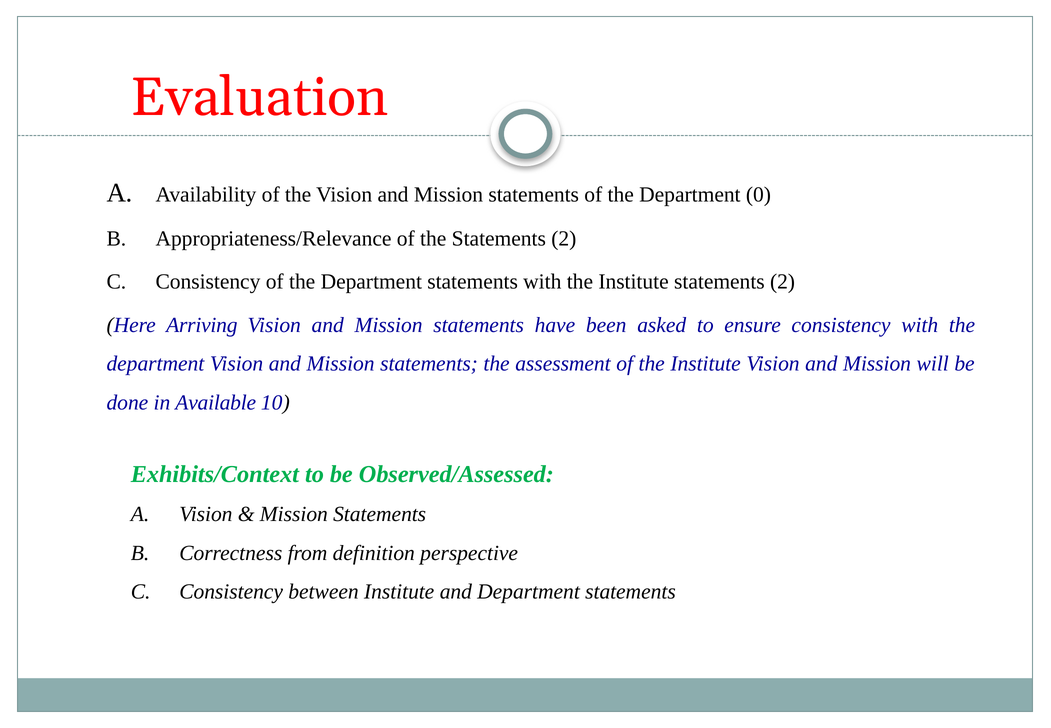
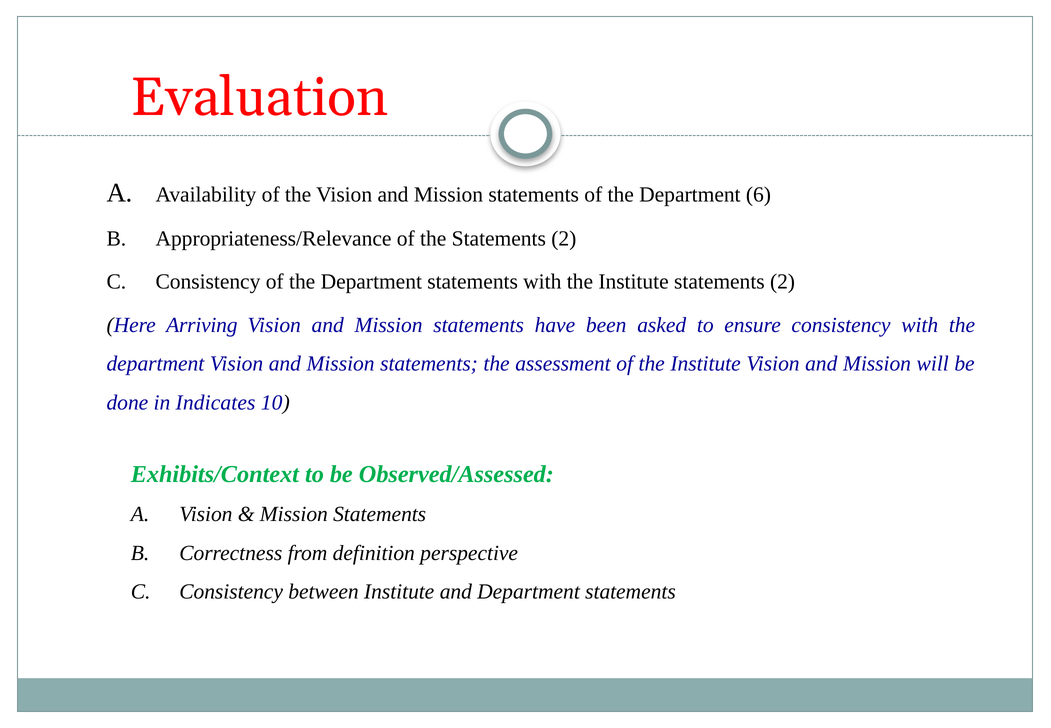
0: 0 -> 6 (758, 194)
Available: Available -> Indicates (216, 402)
